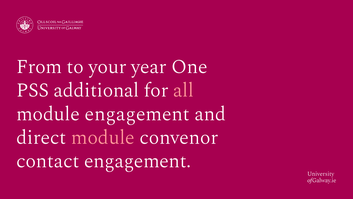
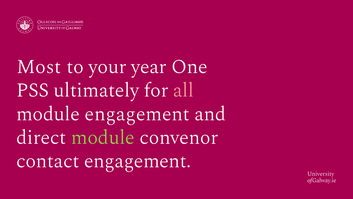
From: From -> Most (39, 66)
additional: additional -> ultimately (96, 90)
module colour: pink -> light green (103, 137)
